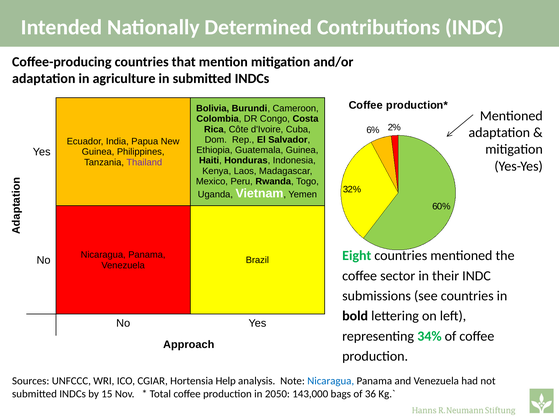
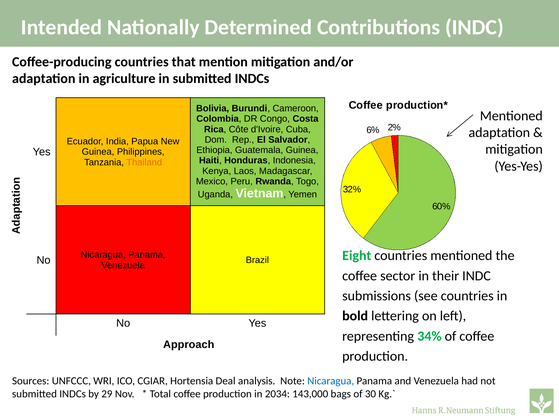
Thailand colour: purple -> orange (144, 162)
Help: Help -> Deal (226, 381)
15: 15 -> 29 (107, 394)
2050: 2050 -> 2034 (277, 394)
36: 36 -> 30 (370, 394)
